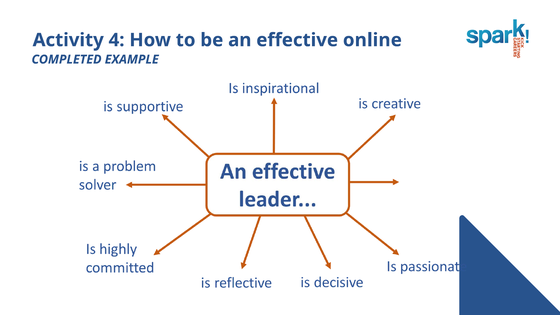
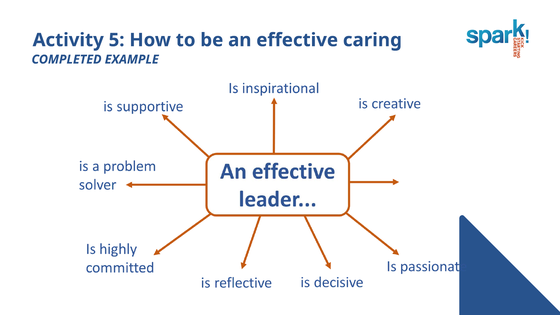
4: 4 -> 5 (117, 40)
online: online -> caring (372, 40)
